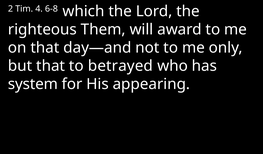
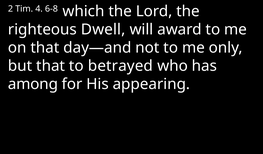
Them: Them -> Dwell (103, 29)
system: system -> among (33, 84)
